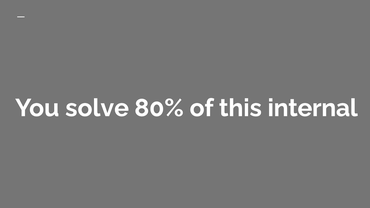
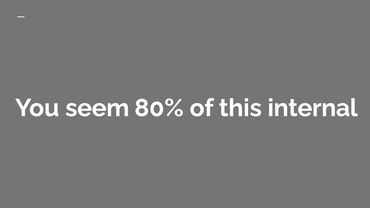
solve: solve -> seem (97, 108)
